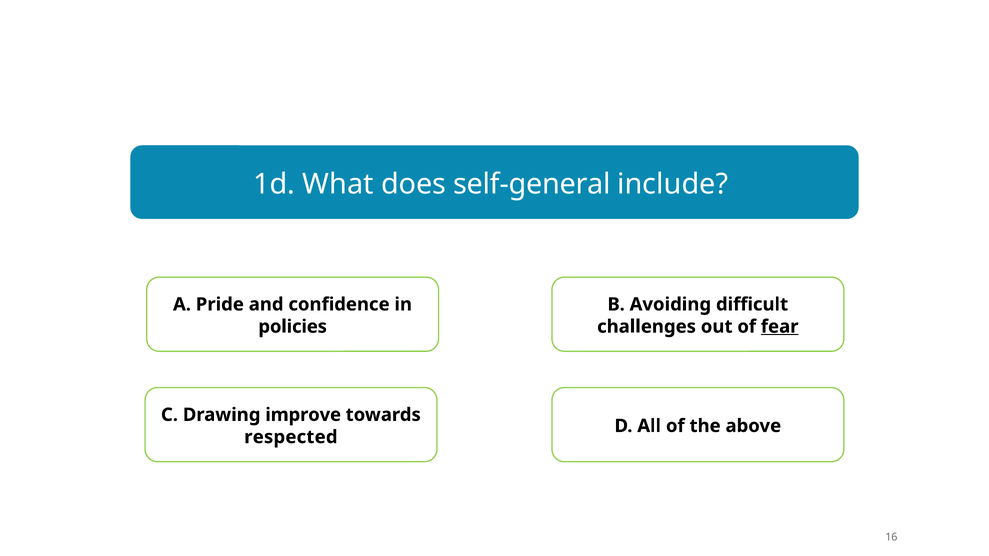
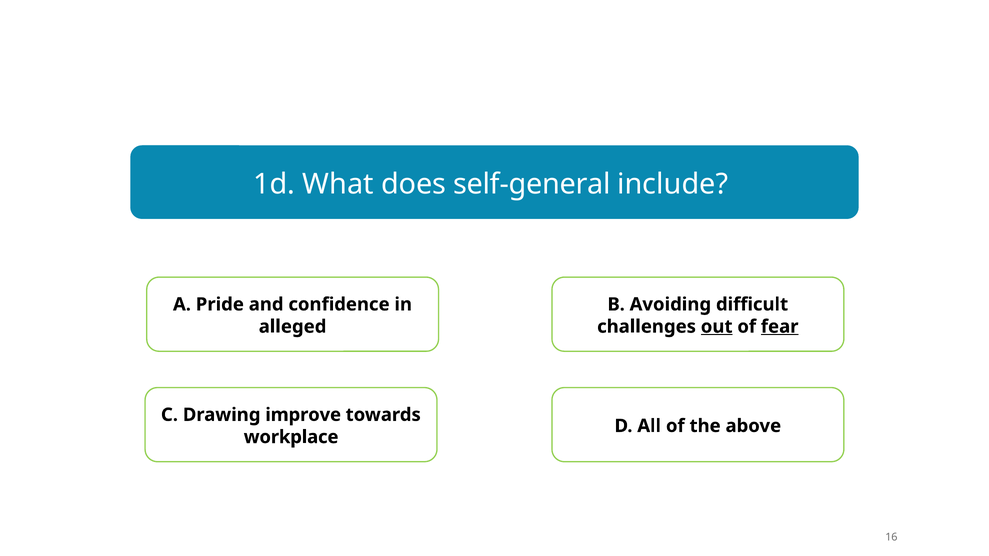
policies: policies -> alleged (293, 327)
out underline: none -> present (717, 327)
respected: respected -> workplace (291, 437)
